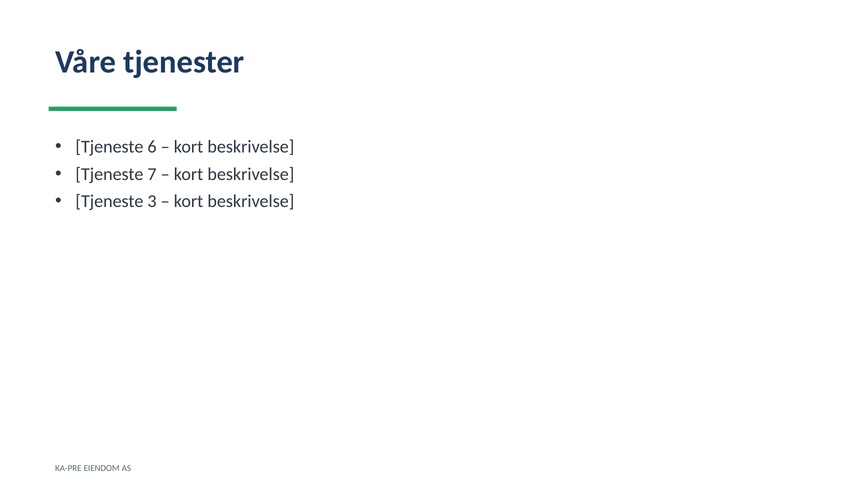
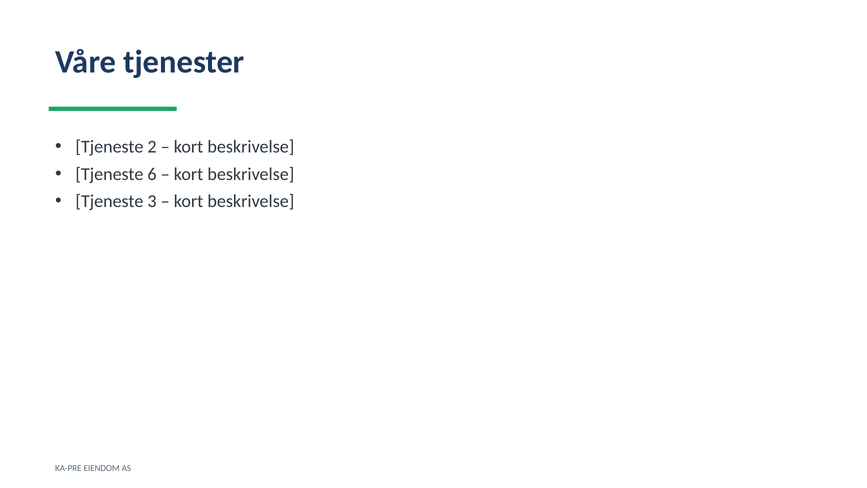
6: 6 -> 2 (152, 147)
7: 7 -> 6 (152, 174)
